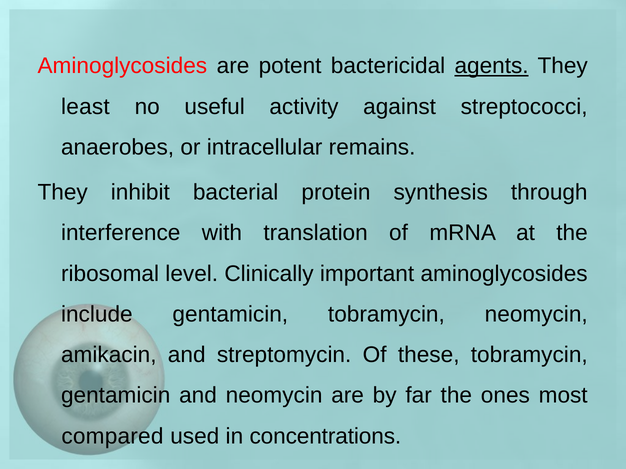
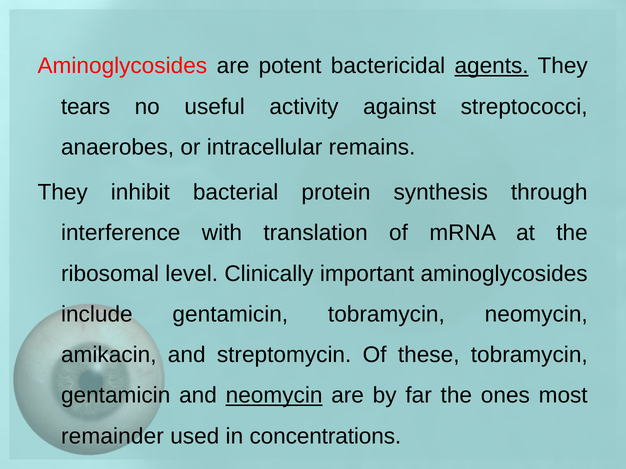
least: least -> tears (86, 107)
neomycin underline: none -> present (274, 396)
compared: compared -> remainder (112, 437)
